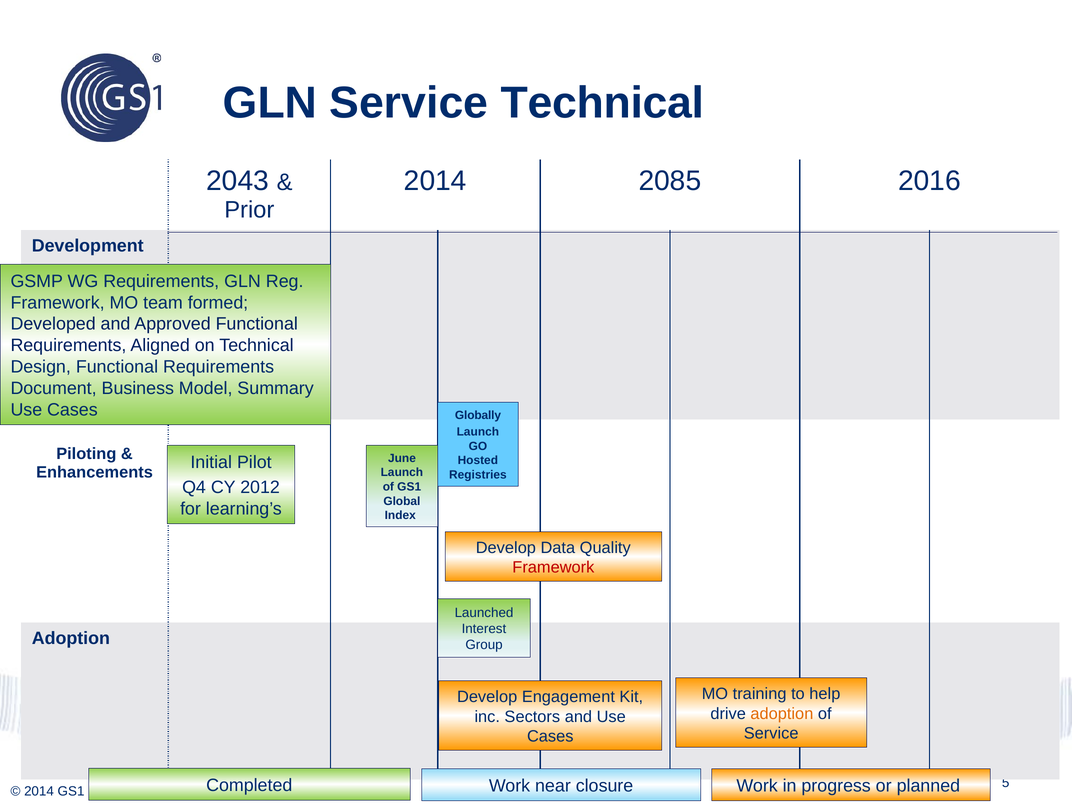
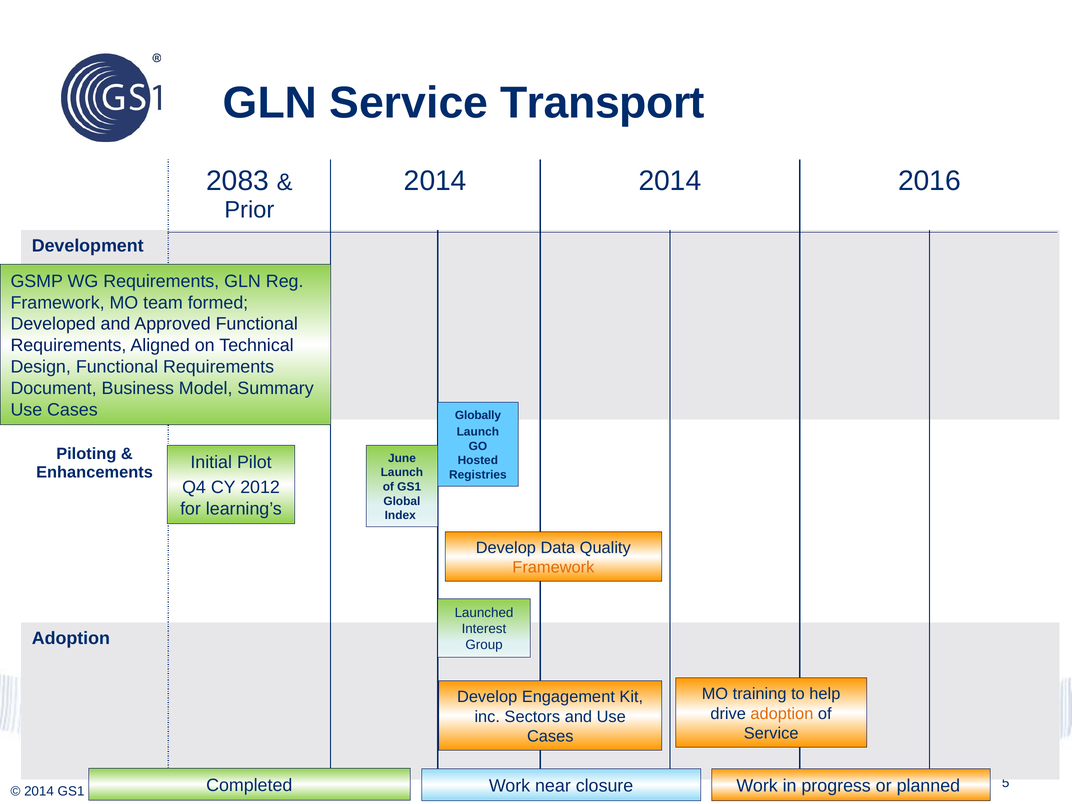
Service Technical: Technical -> Transport (602, 103)
2043: 2043 -> 2083 (238, 181)
2014 2085: 2085 -> 2014 (670, 181)
Framework colour: red -> orange (553, 567)
